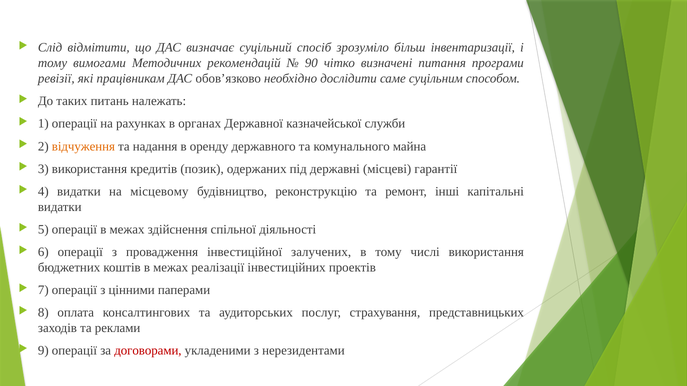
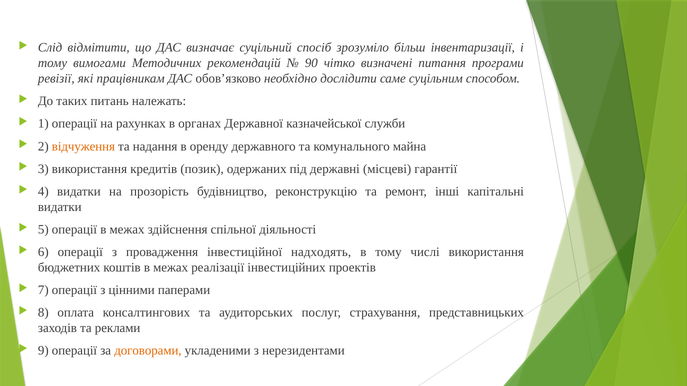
місцевому: місцевому -> прозорість (159, 192)
залучених: залучених -> надходять (321, 252)
договорами colour: red -> orange (148, 351)
